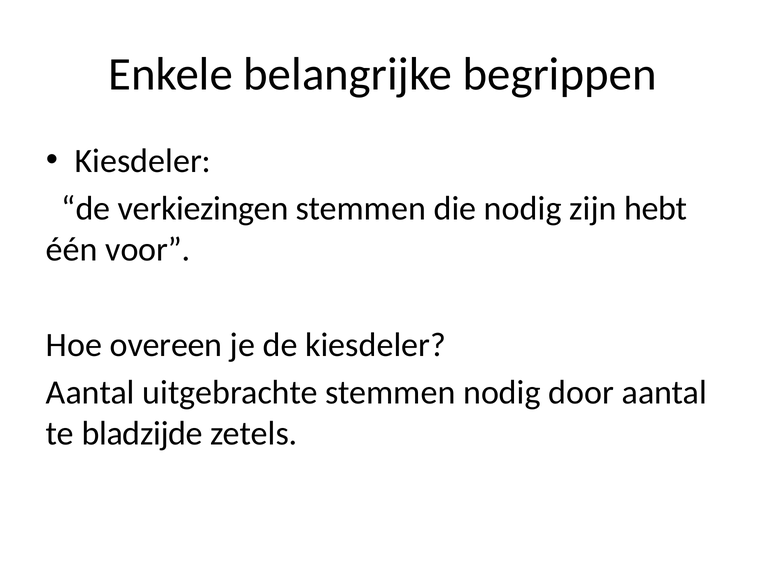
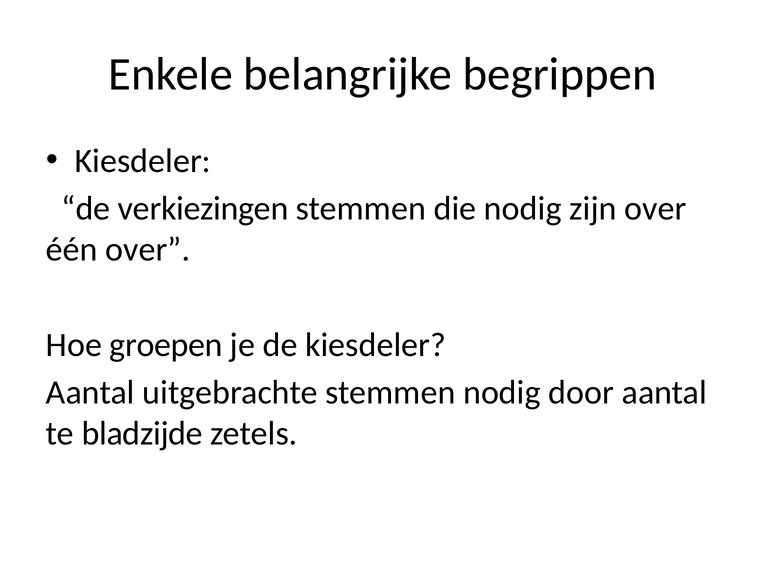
zijn hebt: hebt -> over (656, 208)
één voor: voor -> over (148, 249)
overeen: overeen -> groepen (166, 345)
